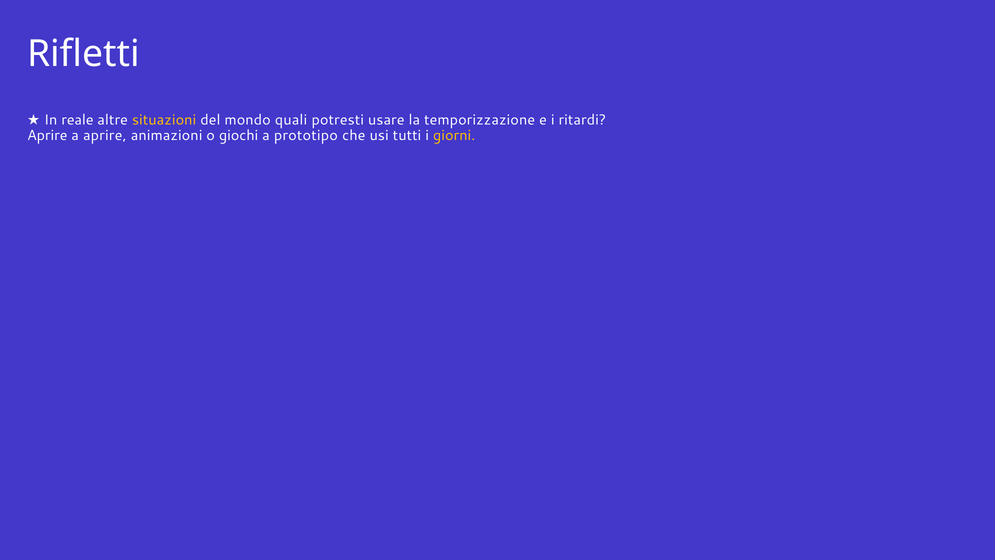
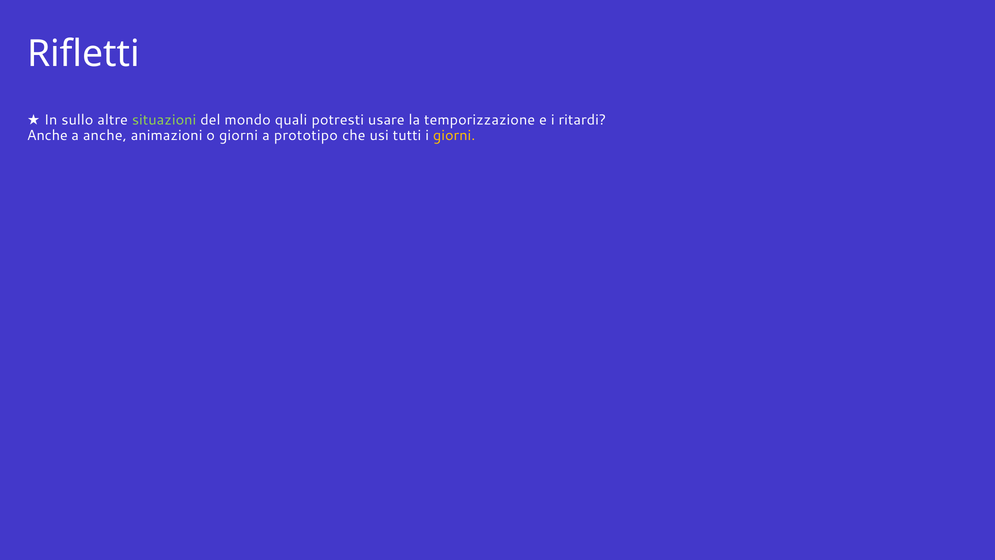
reale: reale -> sullo (77, 120)
situazioni colour: yellow -> light green (164, 120)
Aprire: Aprire -> Anche (47, 135)
a aprire: aprire -> anche (105, 135)
o giochi: giochi -> giorni (239, 135)
